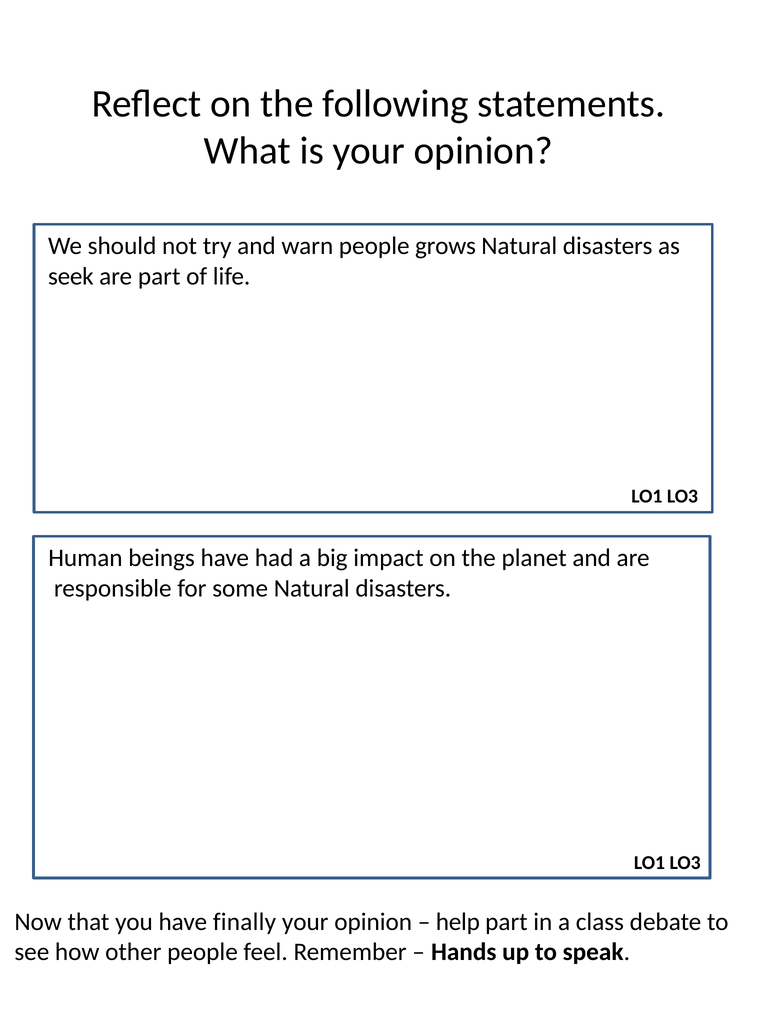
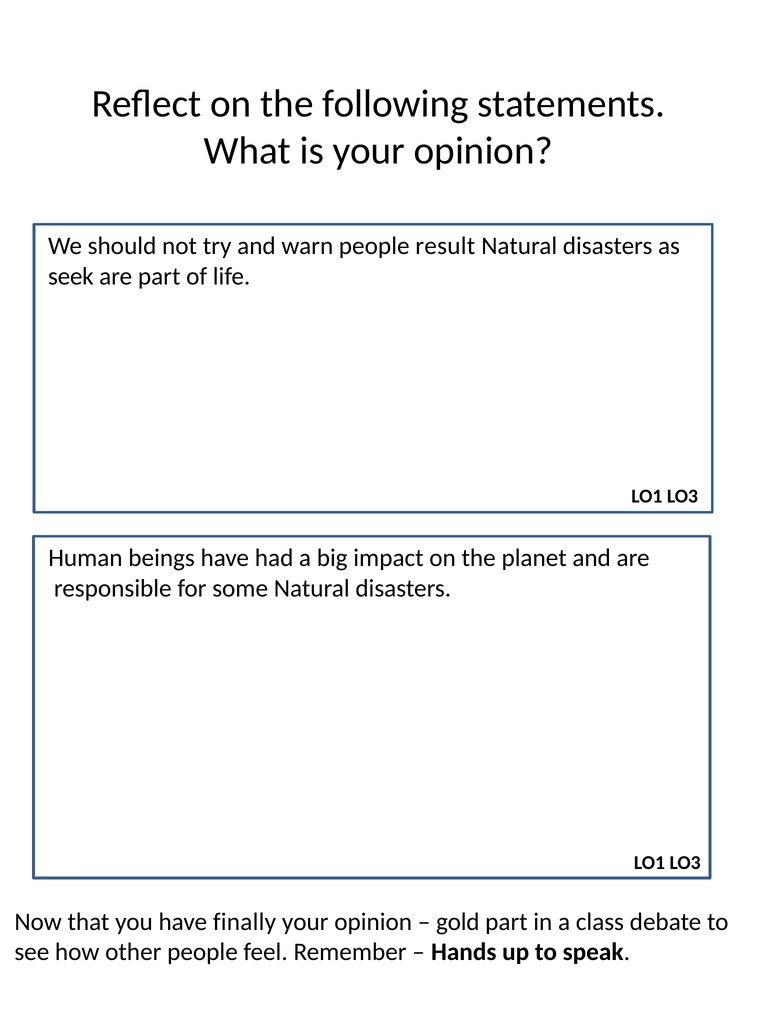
grows: grows -> result (445, 246)
help: help -> gold (458, 922)
